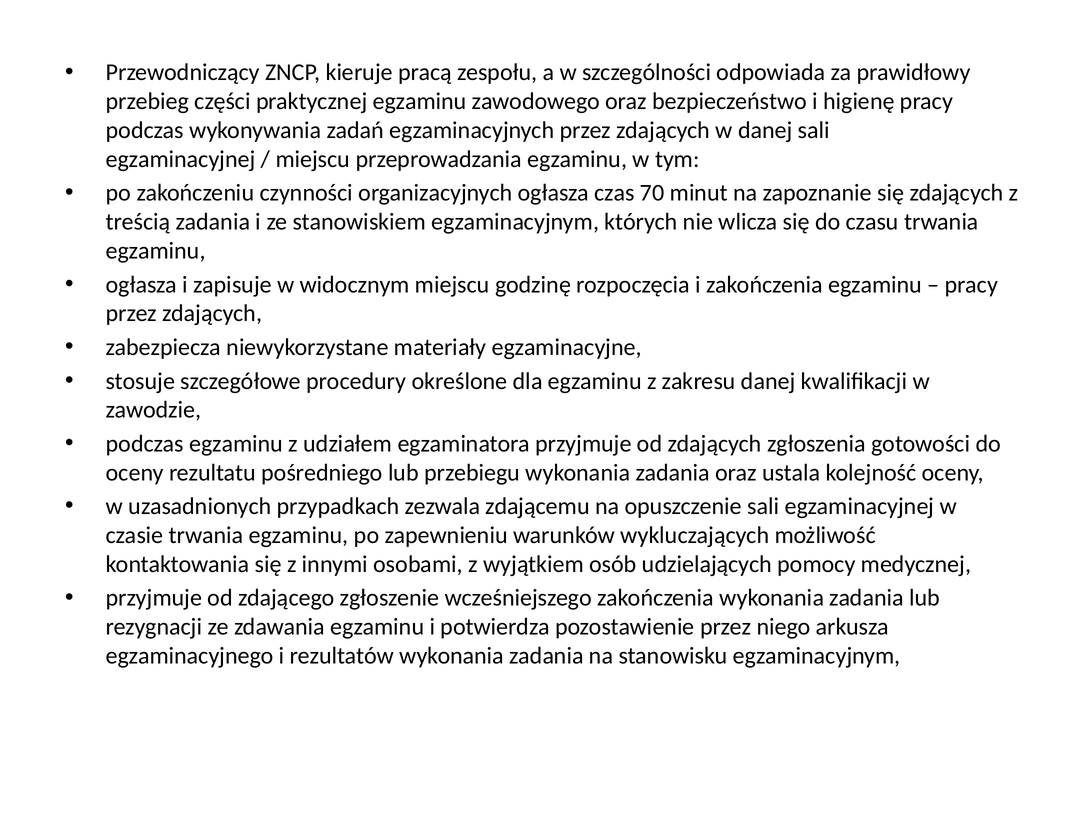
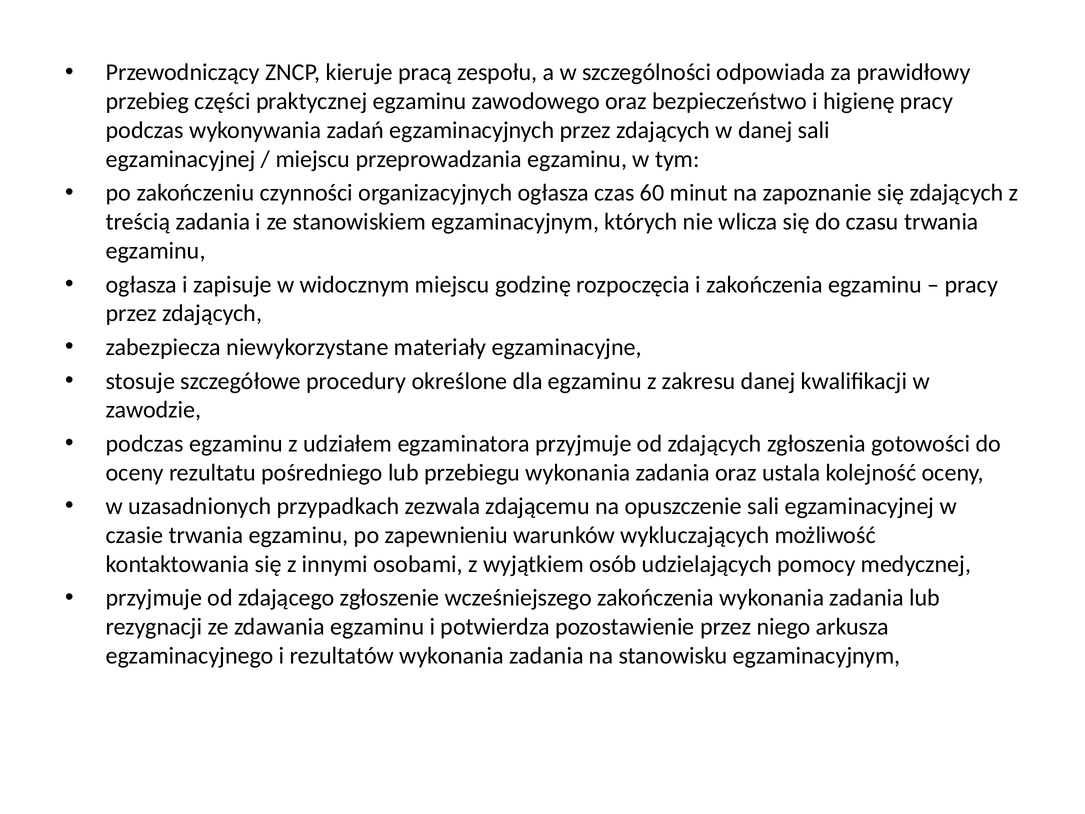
70: 70 -> 60 (652, 193)
